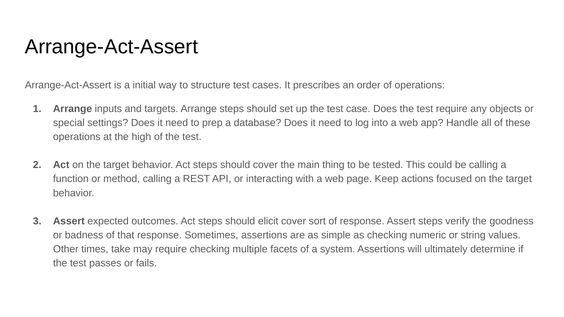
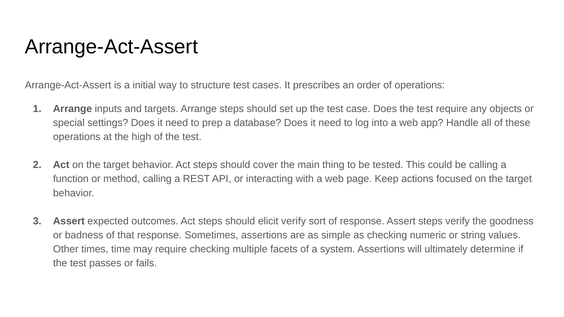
elicit cover: cover -> verify (294, 221)
take: take -> time (121, 249)
